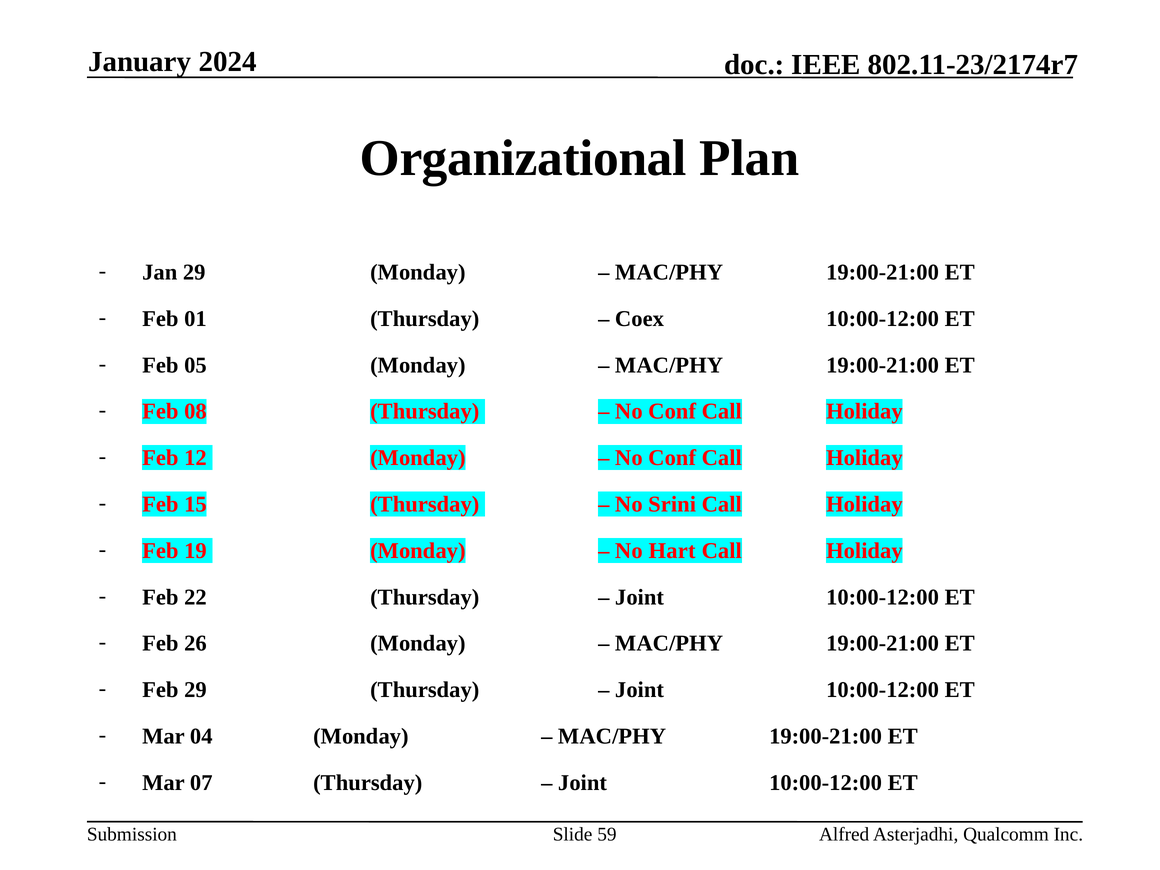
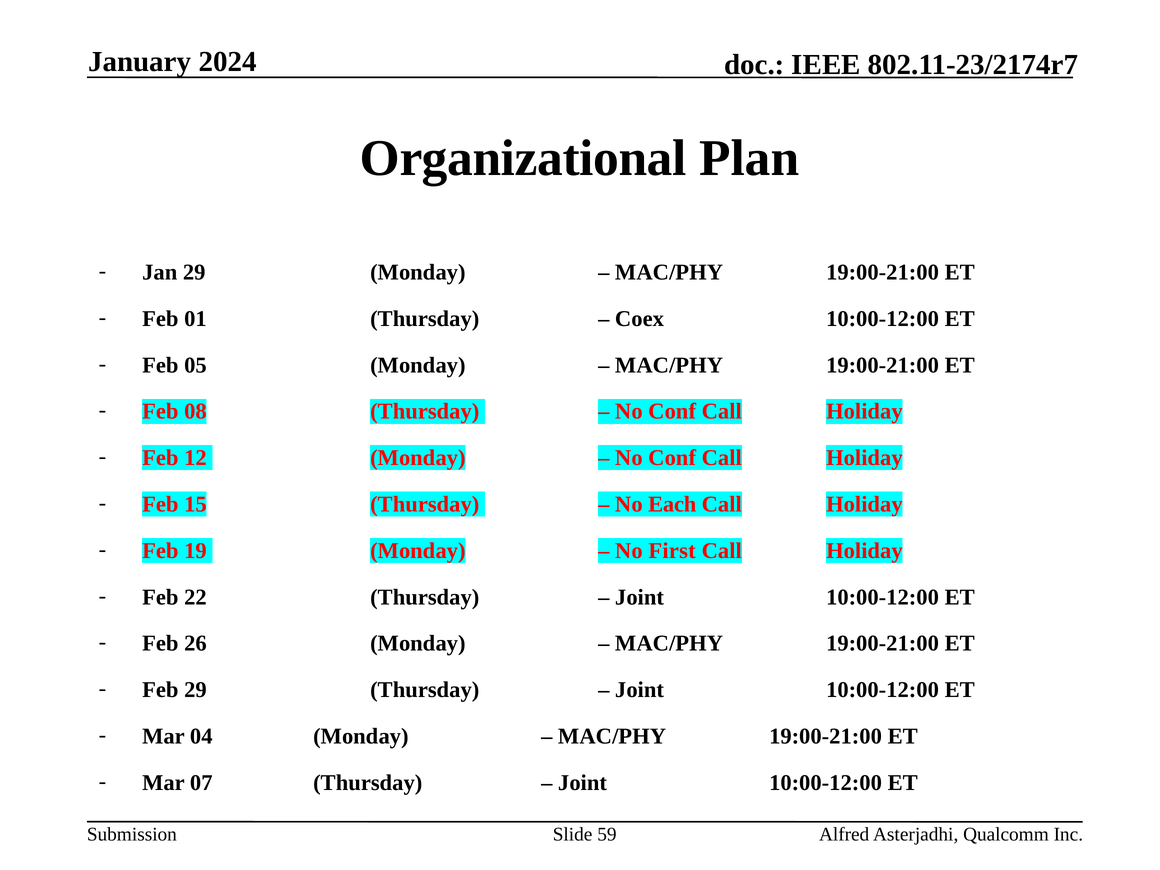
Srini: Srini -> Each (672, 504)
Hart: Hart -> First (672, 551)
